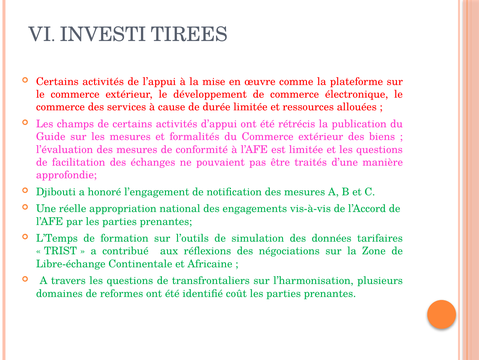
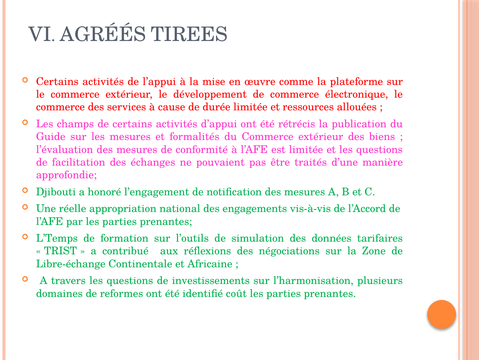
INVESTI: INVESTI -> AGRÉÉS (103, 35)
transfrontaliers: transfrontaliers -> investissements (211, 280)
